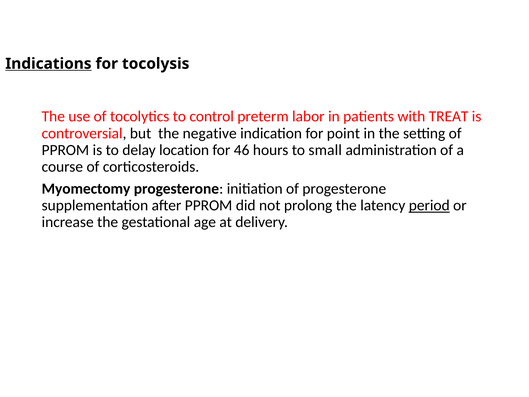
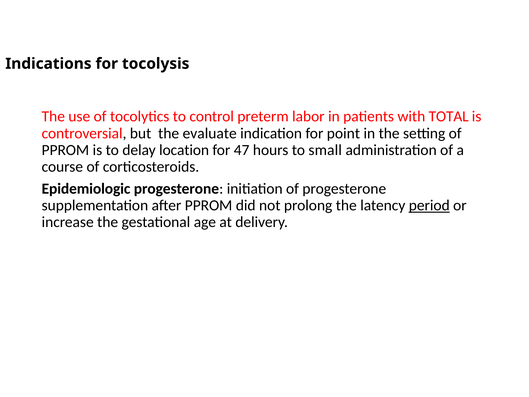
Indications underline: present -> none (48, 64)
TREAT: TREAT -> TOTAL (449, 116)
negative: negative -> evaluate (210, 133)
46: 46 -> 47 (242, 150)
Myomectomy: Myomectomy -> Epidemiologic (86, 189)
